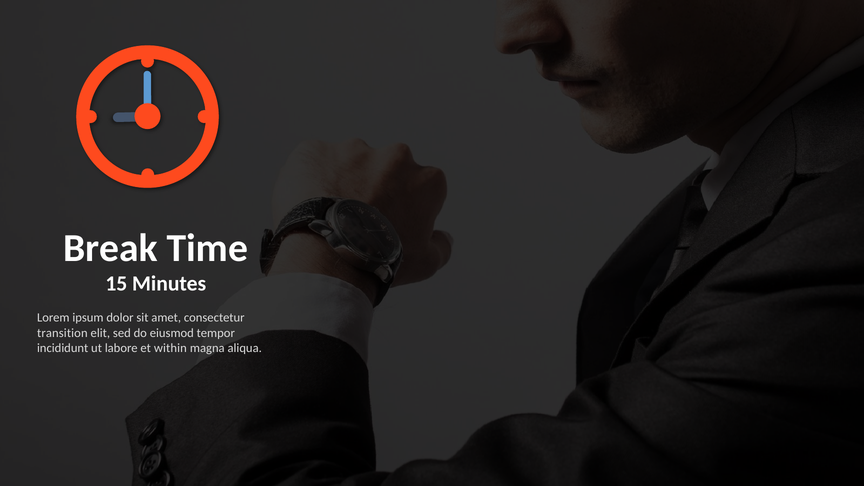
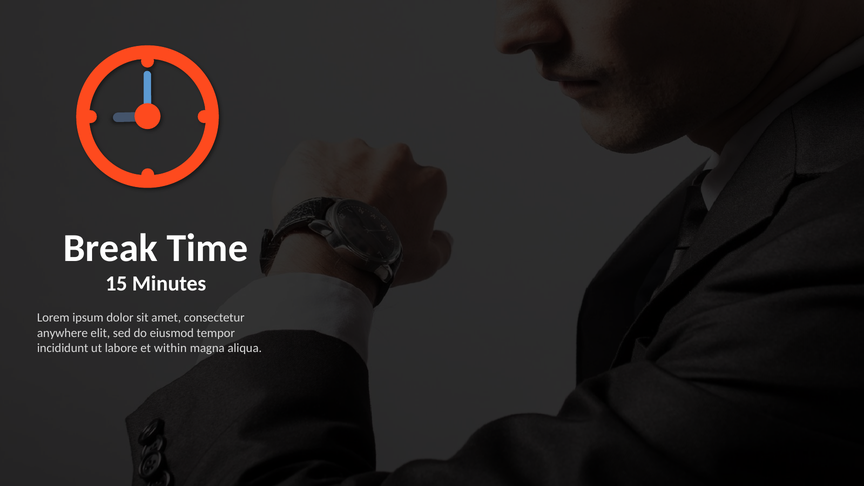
transition: transition -> anywhere (62, 333)
